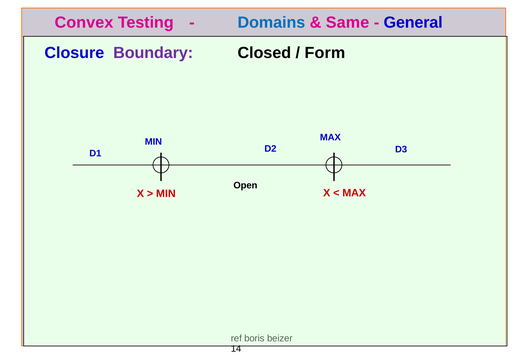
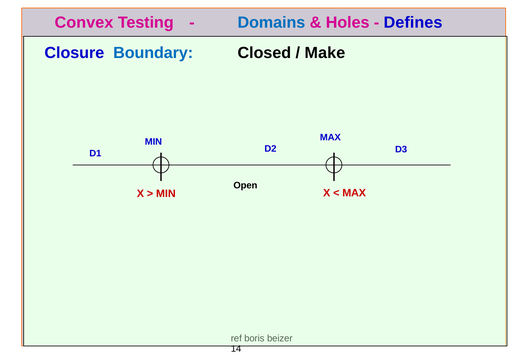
Same: Same -> Holes (348, 23)
General: General -> Defines (413, 23)
Boundary colour: purple -> blue (153, 53)
Form: Form -> Make (325, 53)
